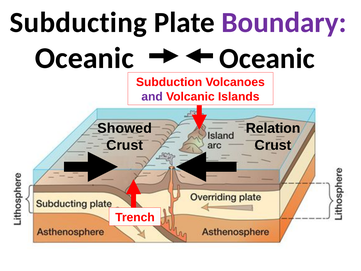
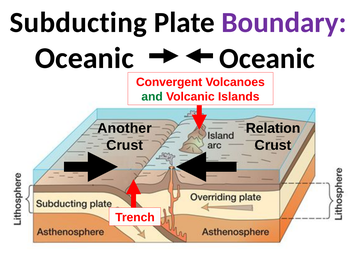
Subduction: Subduction -> Convergent (169, 82)
and colour: purple -> green (152, 97)
Showed: Showed -> Another (125, 128)
